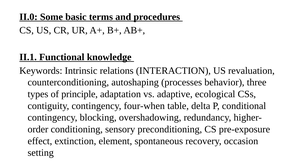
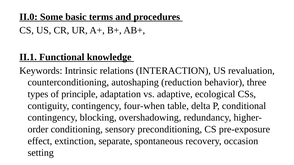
processes: processes -> reduction (182, 83)
element: element -> separate (115, 141)
